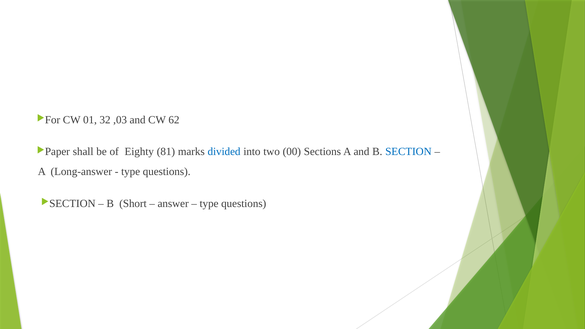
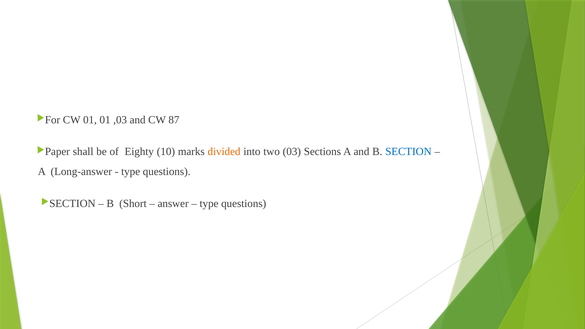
01 32: 32 -> 01 (105, 120)
62: 62 -> 87 (174, 120)
81: 81 -> 10 (166, 152)
divided colour: blue -> orange (224, 152)
00: 00 -> 03 (292, 152)
